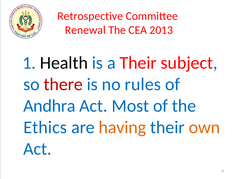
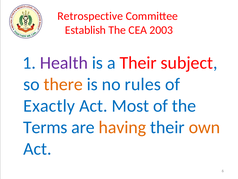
Renewal: Renewal -> Establish (85, 30)
2013: 2013 -> 2003 (161, 30)
Health colour: black -> purple (64, 63)
there colour: red -> orange (63, 84)
Andhra: Andhra -> Exactly (49, 106)
Ethics: Ethics -> Terms (45, 127)
